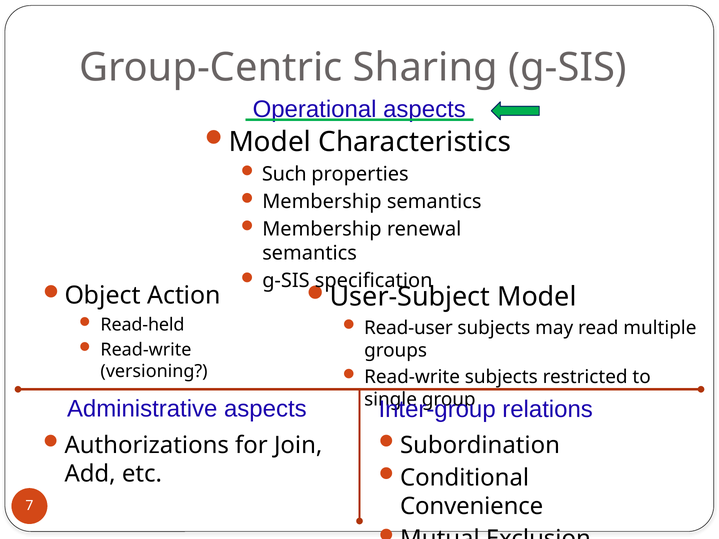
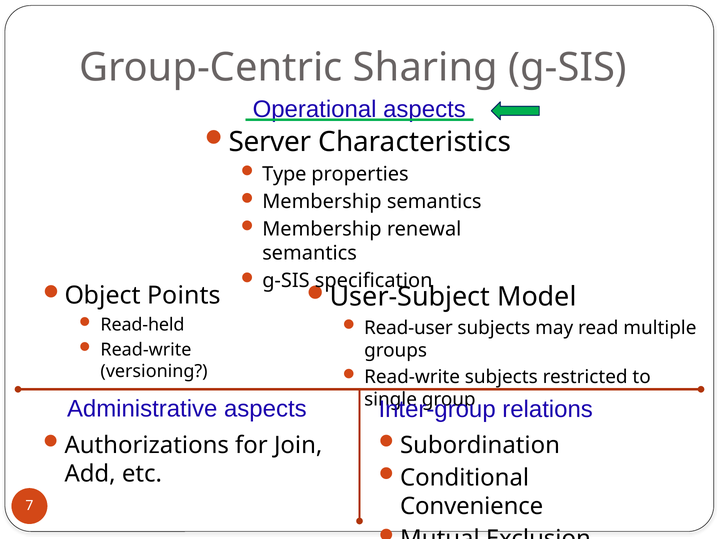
Model: Model -> Server (270, 142)
Such: Such -> Type (284, 174)
Action: Action -> Points (184, 296)
